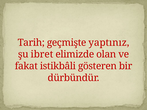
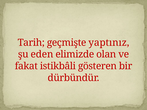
ibret: ibret -> eden (42, 54)
